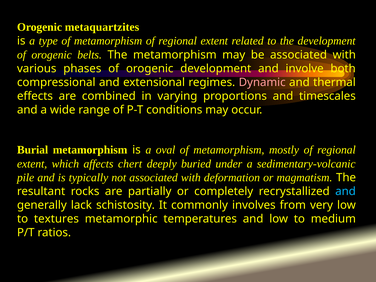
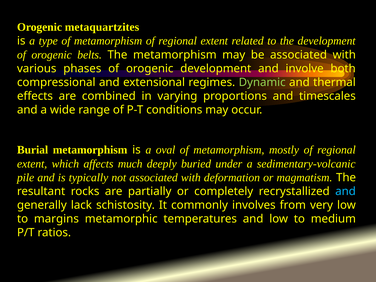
Dynamic colour: pink -> light green (262, 82)
chert: chert -> much (130, 164)
textures: textures -> margins (56, 219)
